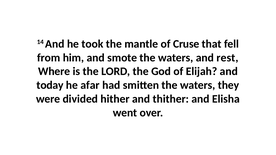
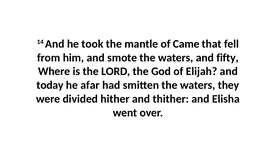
Cruse: Cruse -> Came (186, 44)
rest: rest -> fifty (228, 58)
